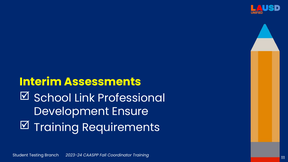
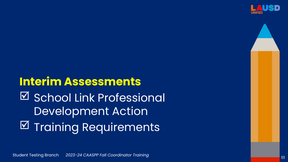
Ensure: Ensure -> Action (130, 111)
